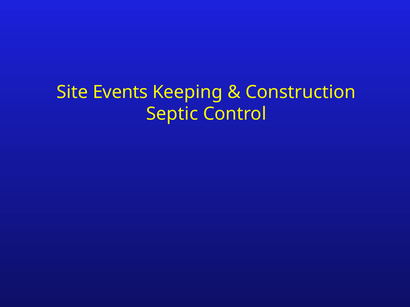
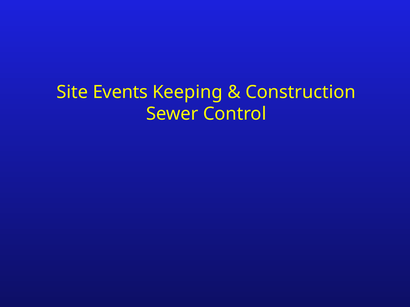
Septic: Septic -> Sewer (172, 114)
